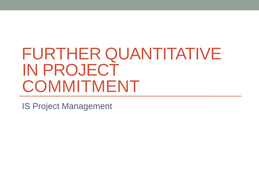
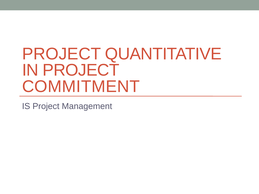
FURTHER: FURTHER -> PROJECT (61, 54)
